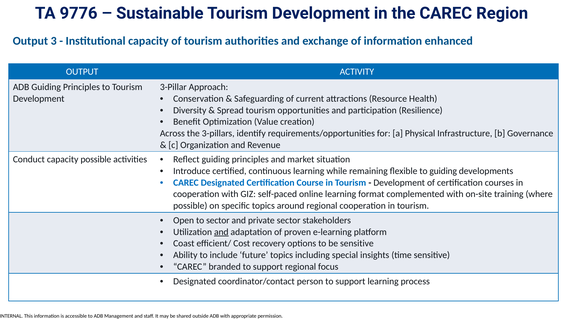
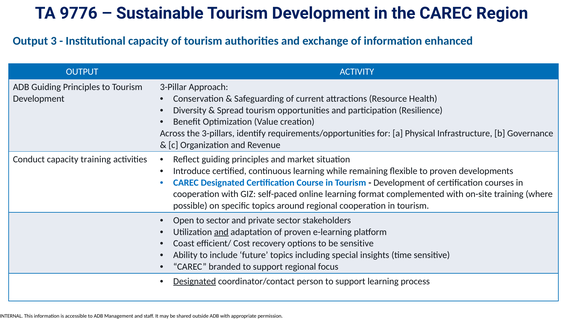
capacity possible: possible -> training (96, 159)
to guiding: guiding -> proven (443, 171)
Designated underline: none -> present (195, 281)
